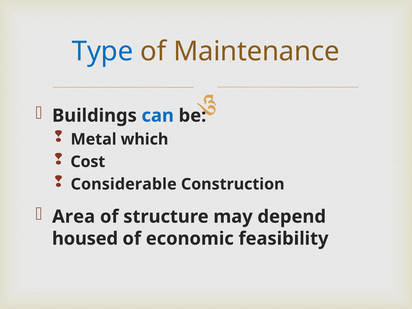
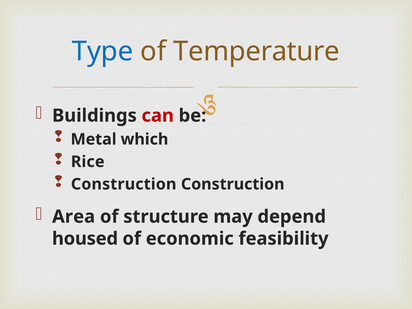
Maintenance: Maintenance -> Temperature (257, 51)
can colour: blue -> red (158, 116)
Cost: Cost -> Rice (88, 162)
Considerable: Considerable -> Construction (124, 184)
